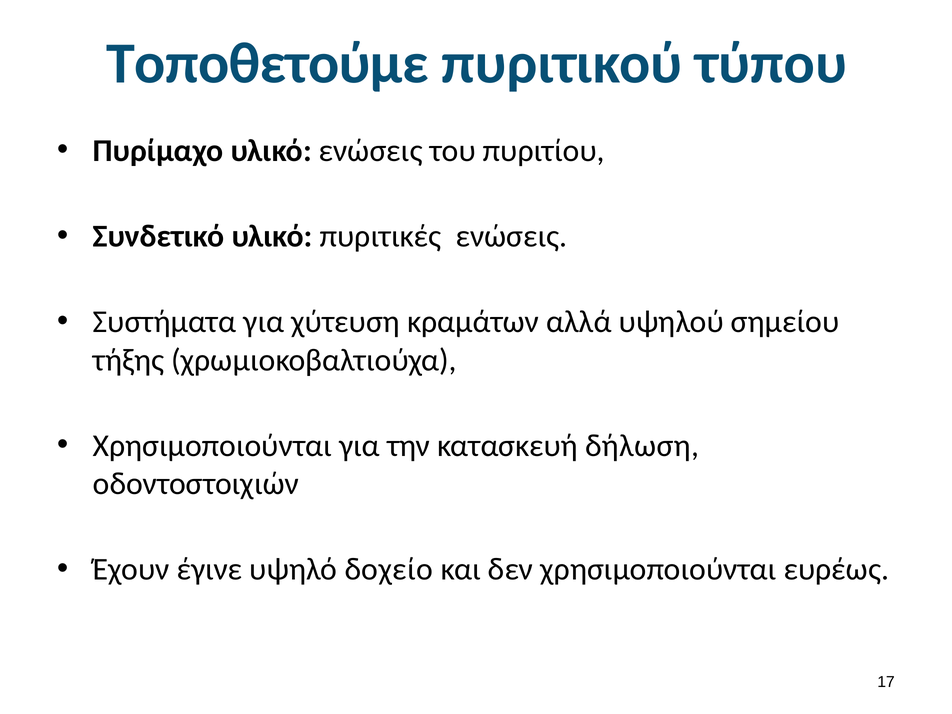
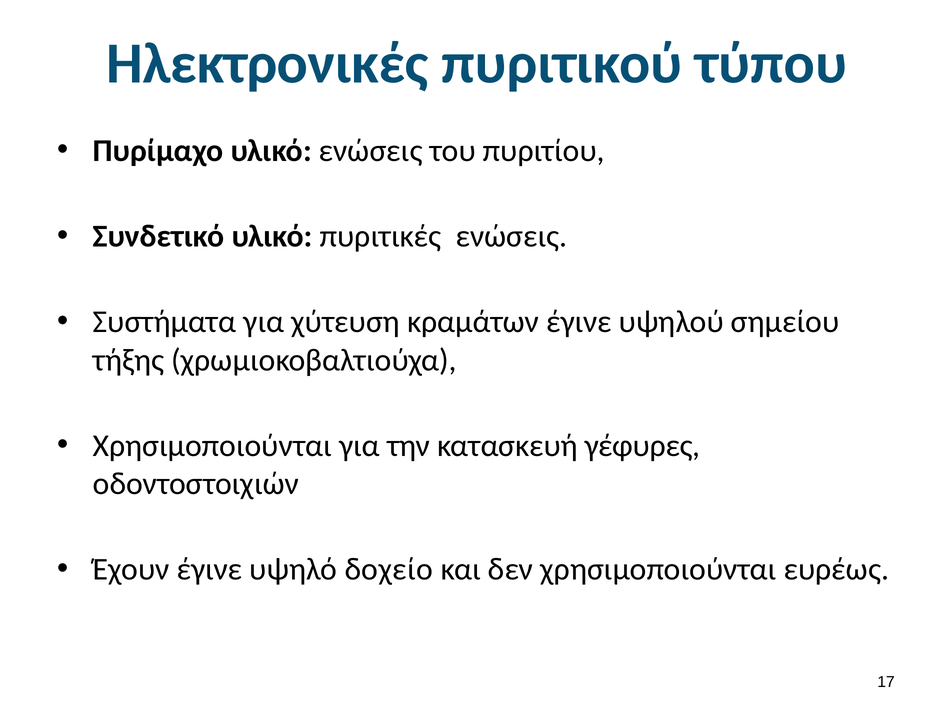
Τοποθετούμε: Τοποθετούμε -> Ηλεκτρονικές (267, 64)
κραμάτων αλλά: αλλά -> έγινε (579, 322)
δήλωση: δήλωση -> γέφυρες (642, 446)
